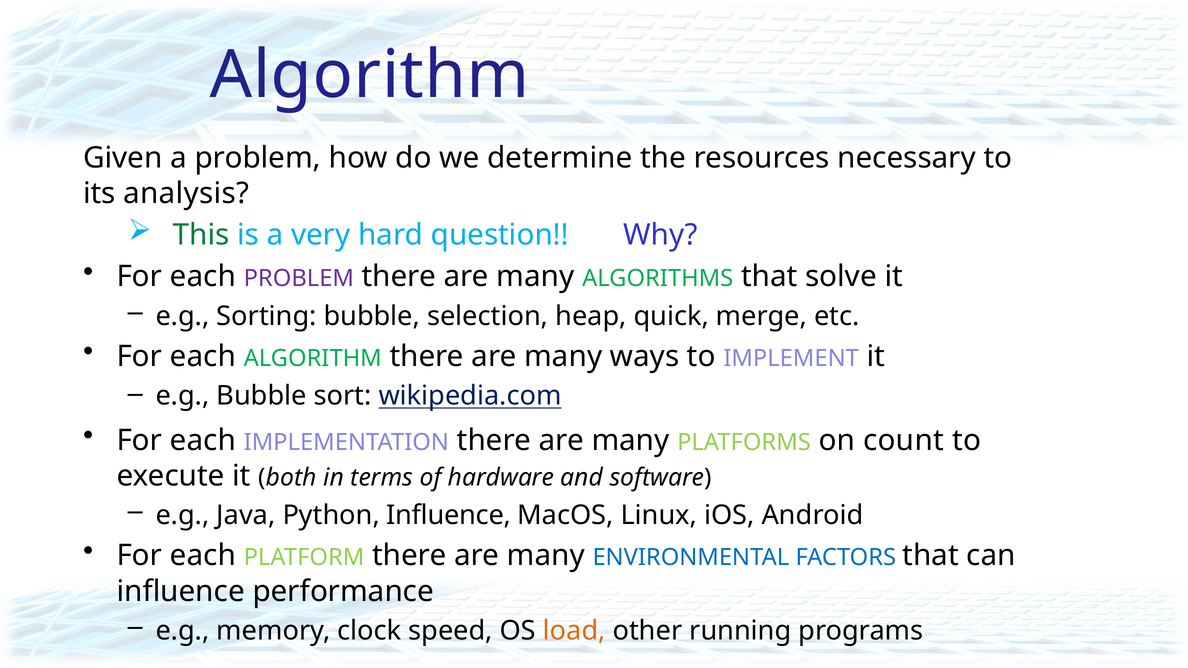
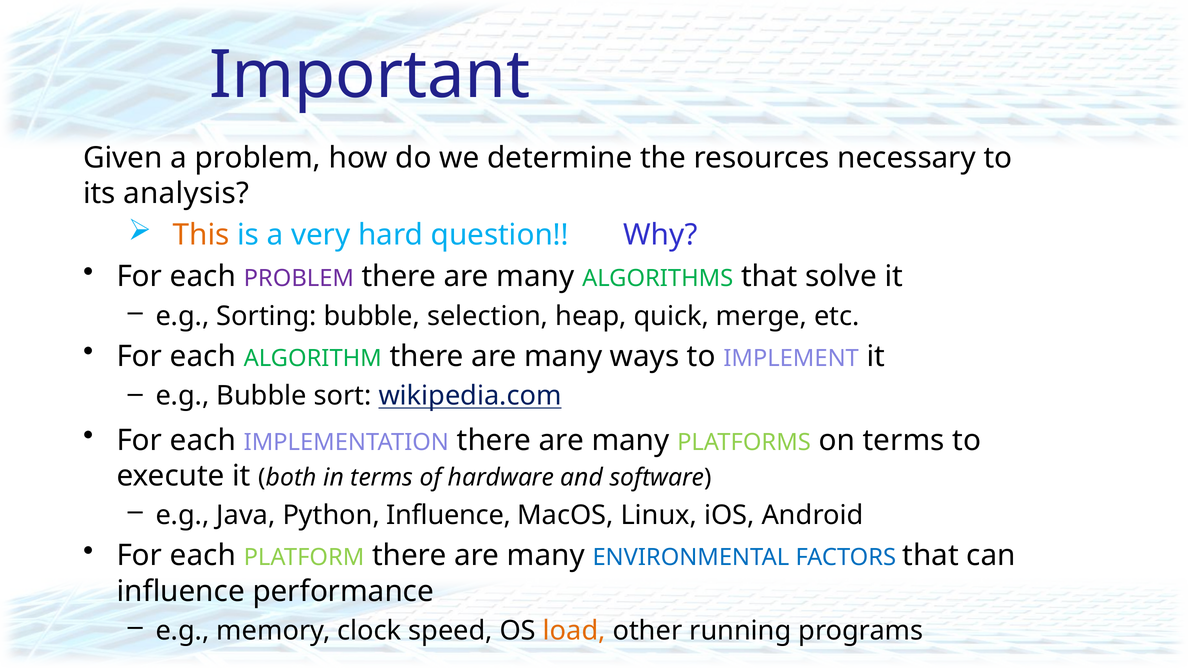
Algorithm: Algorithm -> Important (370, 75)
This colour: green -> orange (201, 235)
on count: count -> terms (904, 441)
